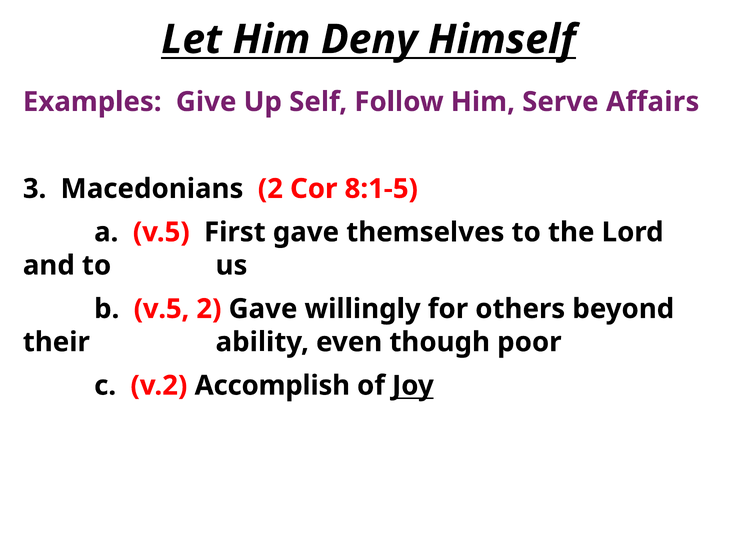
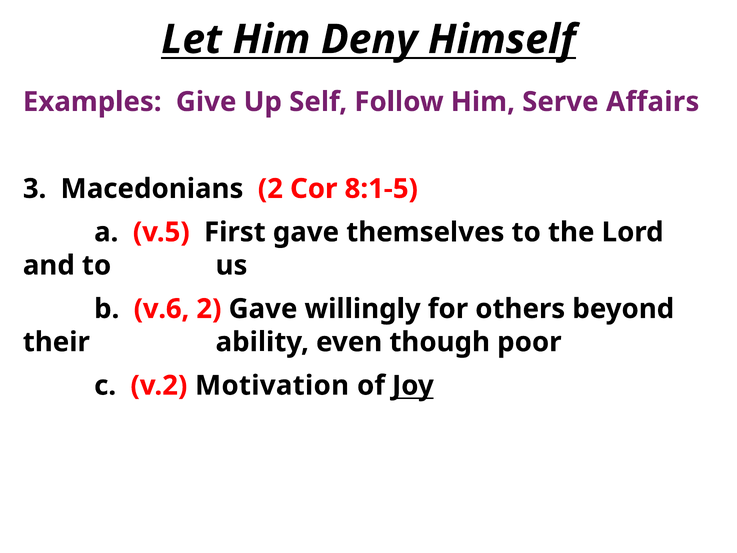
b v.5: v.5 -> v.6 (161, 309)
Accomplish: Accomplish -> Motivation (272, 385)
